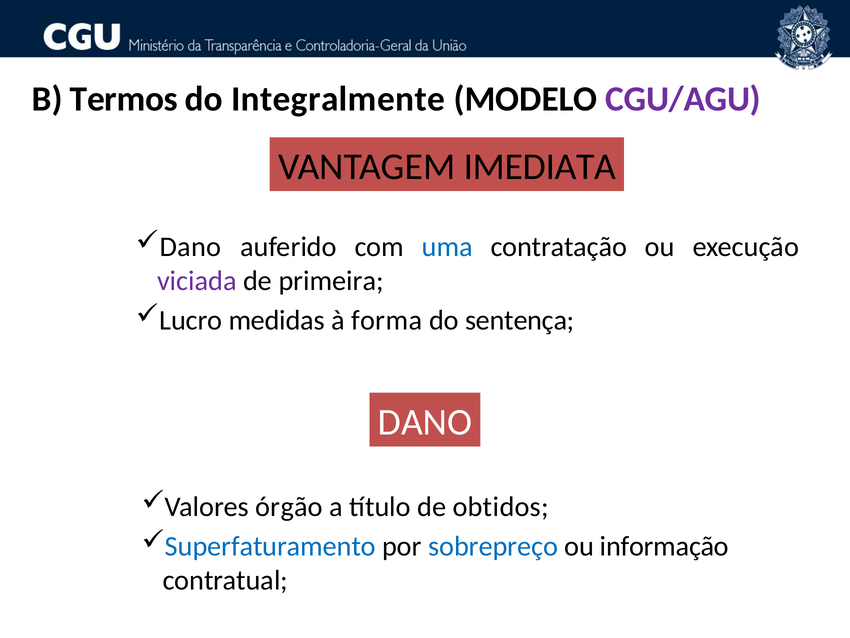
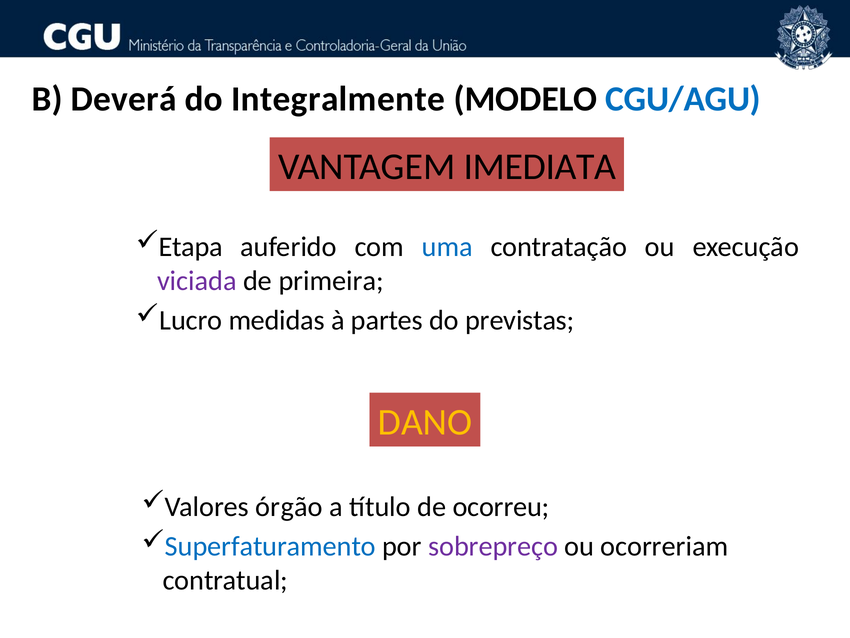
Termos: Termos -> Deverá (124, 99)
CGU/AGU colour: purple -> blue (683, 99)
Dano: Dano -> Etapa (191, 247)
forma: forma -> partes (387, 320)
sentença: sentença -> previstas (520, 320)
DANO colour: white -> yellow (425, 422)
obtidos: obtidos -> ocorreu (501, 506)
sobrepreço colour: blue -> purple (493, 546)
informação: informação -> ocorreriam (664, 546)
